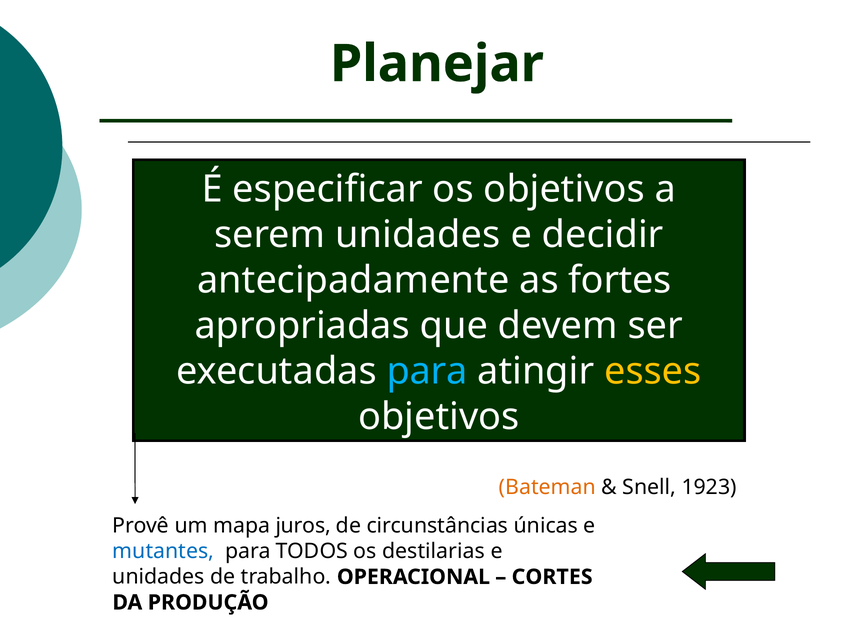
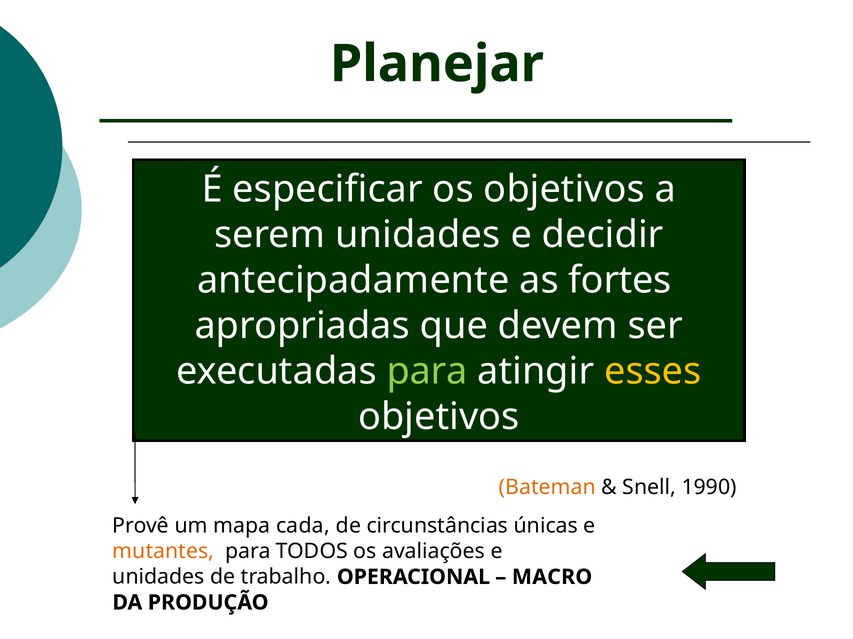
para colour: light blue -> light green (427, 372)
1923: 1923 -> 1990 (709, 488)
juros: juros -> cada (303, 526)
mutantes colour: blue -> orange (163, 552)
destilarias: destilarias -> avaliações (434, 552)
CORTES: CORTES -> MACRO (552, 578)
